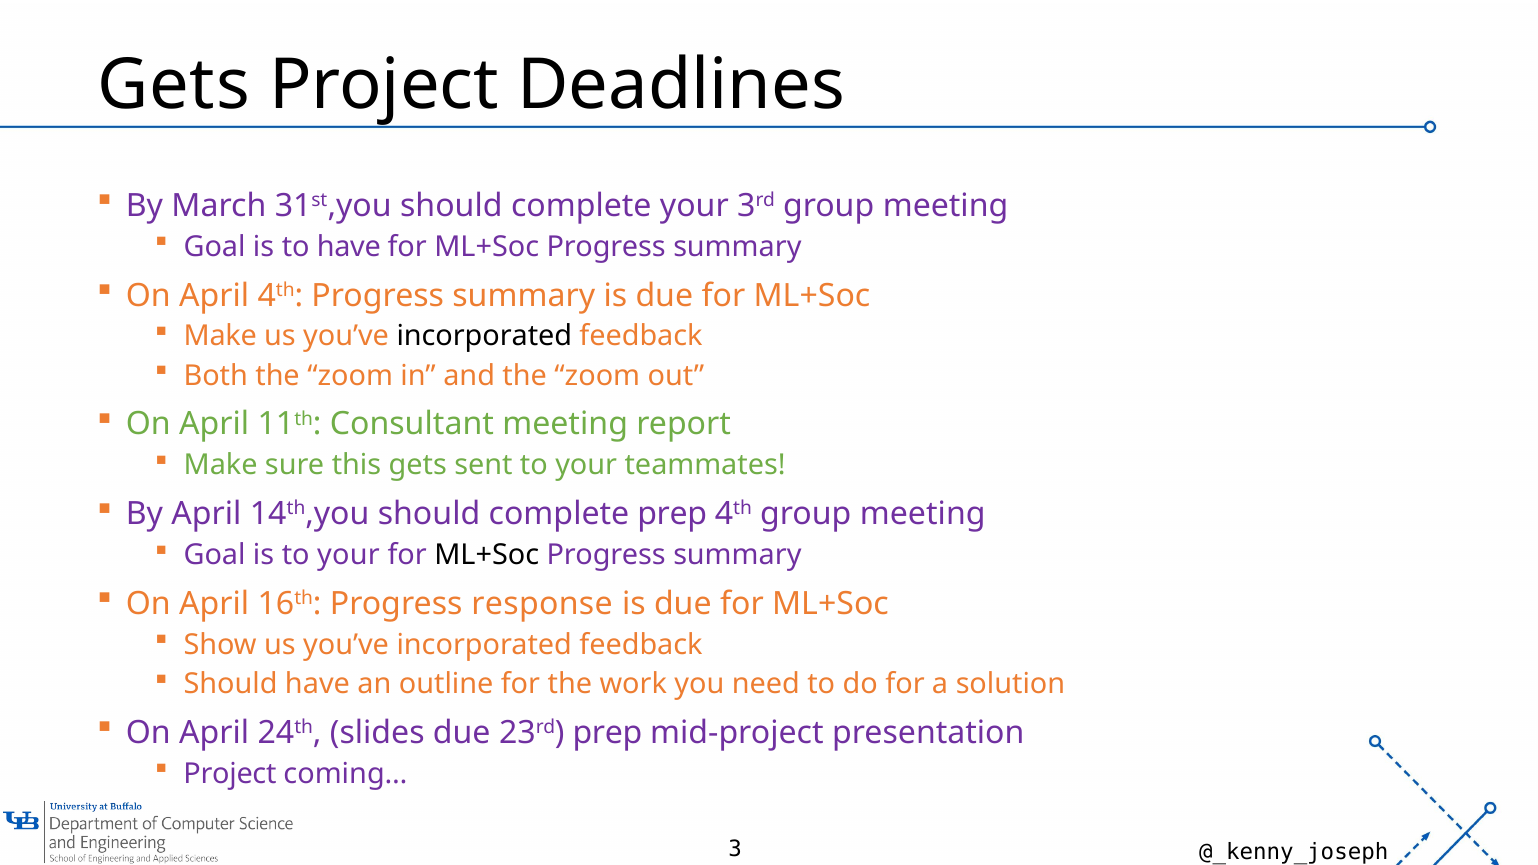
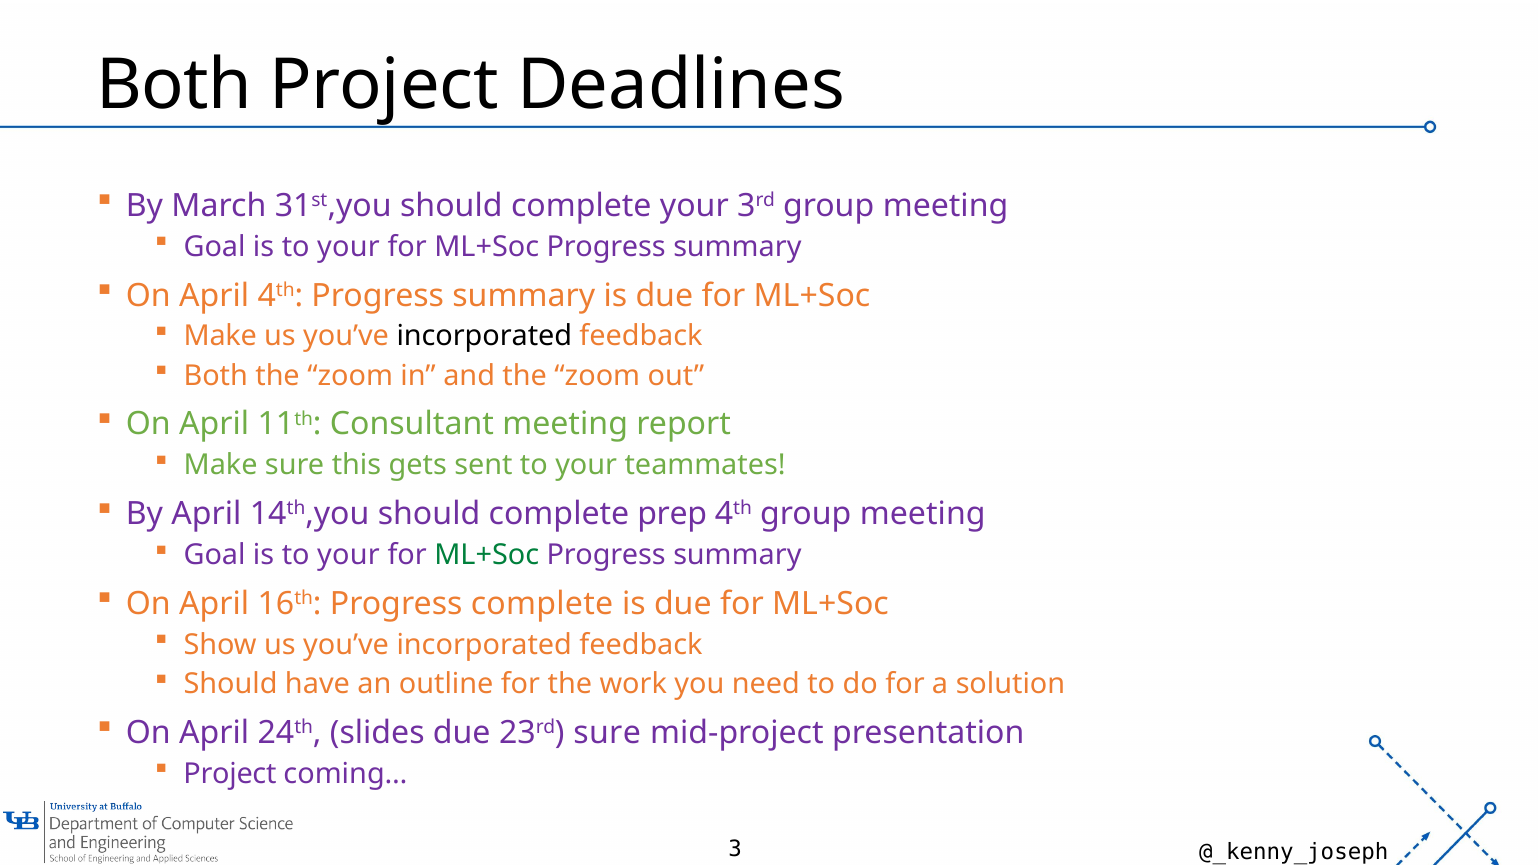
Gets: Gets -> Both (174, 86)
have: have -> your (349, 247)
ML+Soc colour: black -> green (487, 555)
Progress response: response -> complete (542, 604)
23rd prep: prep -> sure (607, 733)
